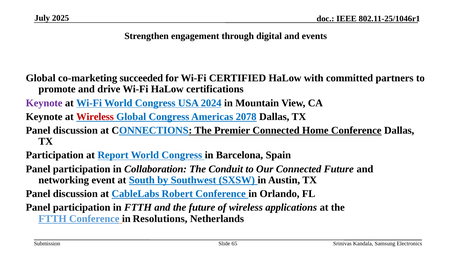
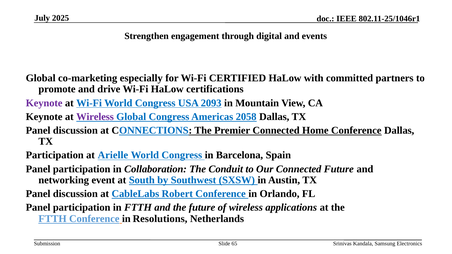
succeeded: succeeded -> especially (141, 78)
2024: 2024 -> 2093 (211, 103)
Wireless colour: red -> purple (95, 117)
2078: 2078 -> 2058 (246, 117)
Report: Report -> Arielle (113, 155)
